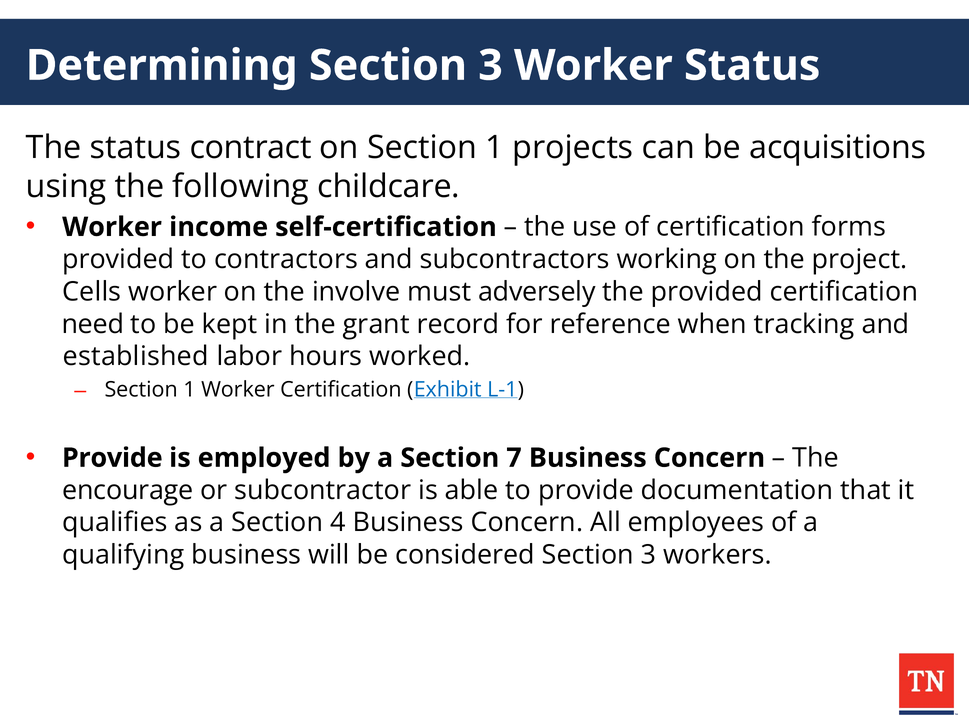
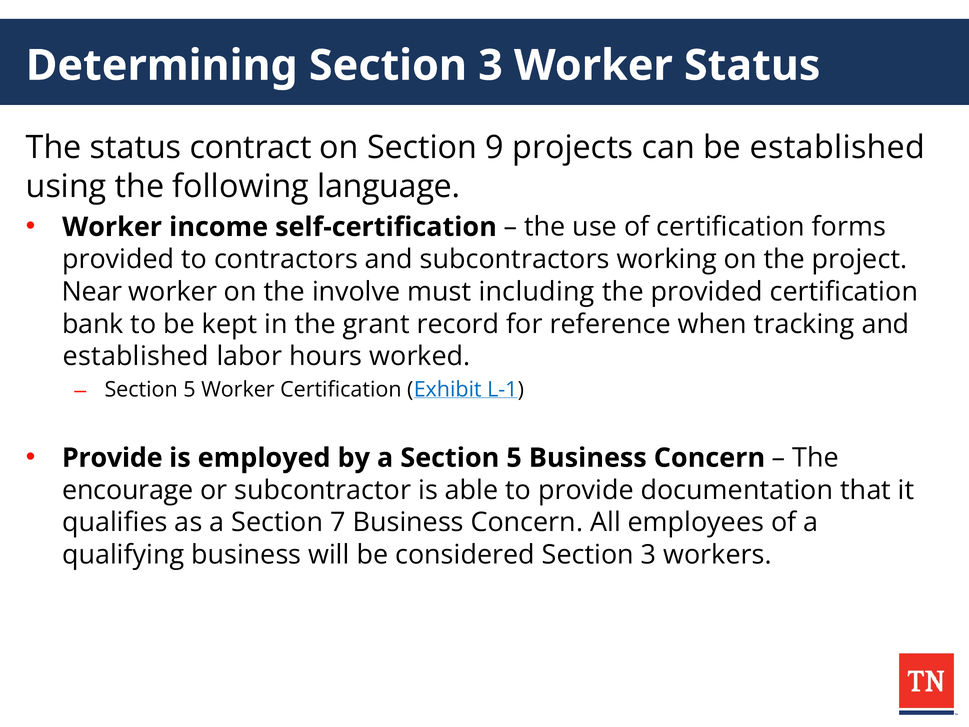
on Section 1: 1 -> 9 (495, 148)
be acquisitions: acquisitions -> established (838, 148)
childcare: childcare -> language (389, 186)
Cells: Cells -> Near (92, 292)
adversely: adversely -> including (537, 292)
need: need -> bank (93, 324)
1: 1 -> 5 (189, 389)
a Section 7: 7 -> 5 (514, 458)
4: 4 -> 7 (338, 522)
